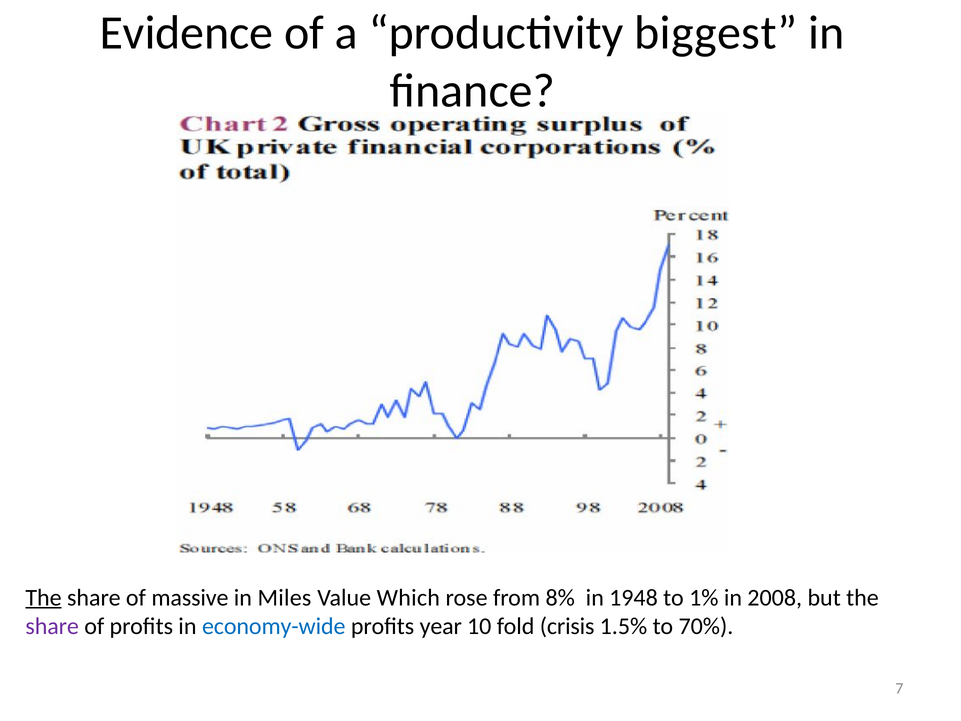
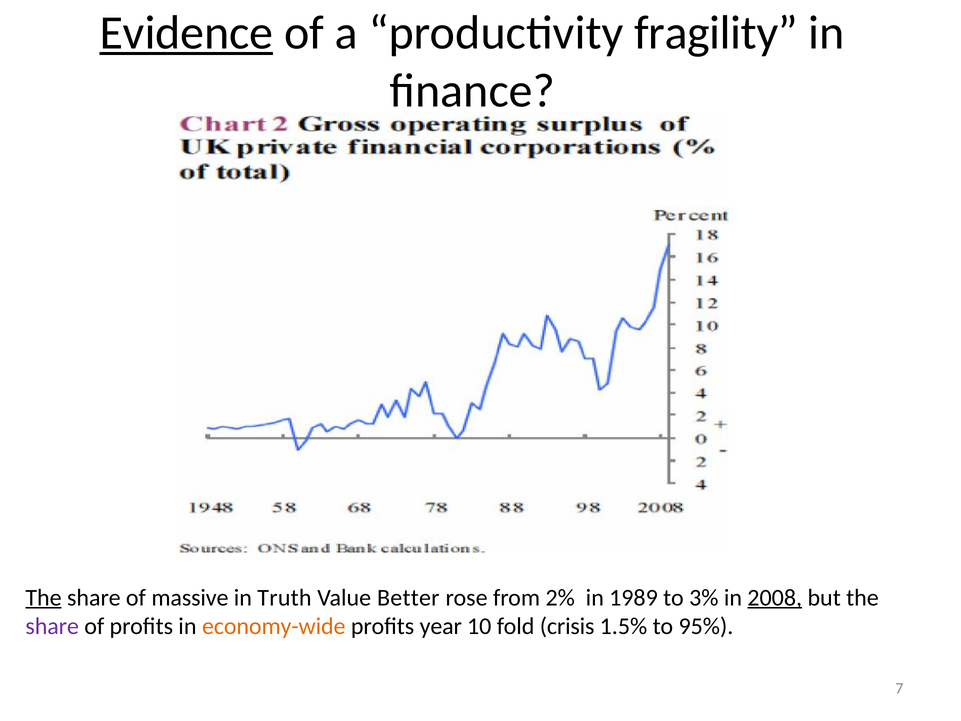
Evidence underline: none -> present (186, 33)
biggest: biggest -> fragility (716, 33)
Miles: Miles -> Truth (284, 597)
Which: Which -> Better (408, 597)
8%: 8% -> 2% (560, 597)
1948: 1948 -> 1989 (633, 597)
1%: 1% -> 3% (704, 597)
2008 underline: none -> present (775, 597)
economy-wide colour: blue -> orange (274, 626)
70%: 70% -> 95% (706, 626)
